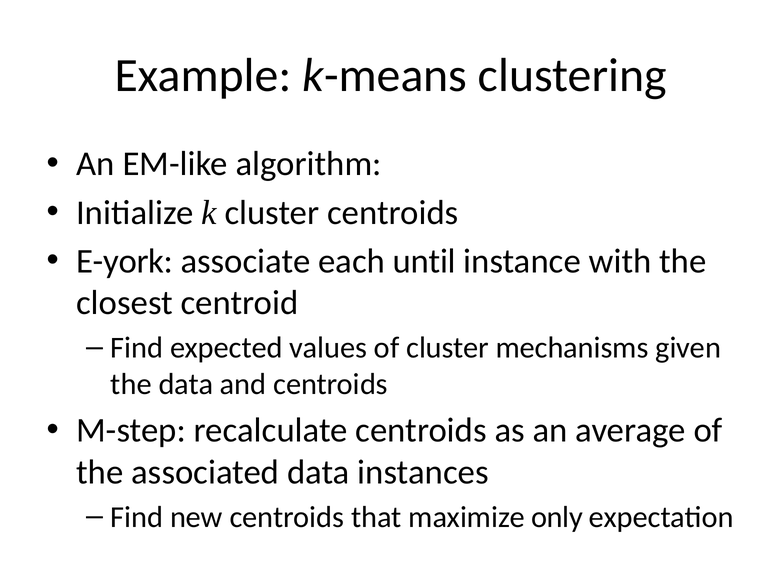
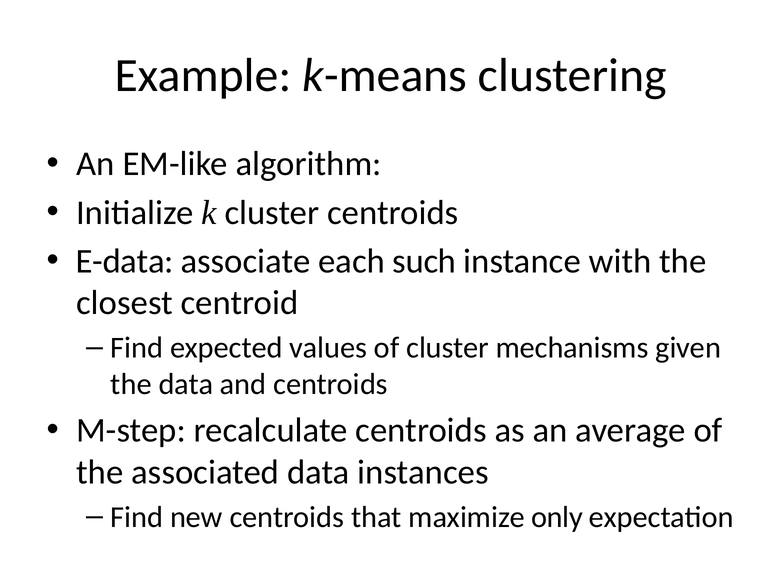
E-york: E-york -> E-data (125, 261)
until: until -> such (424, 261)
